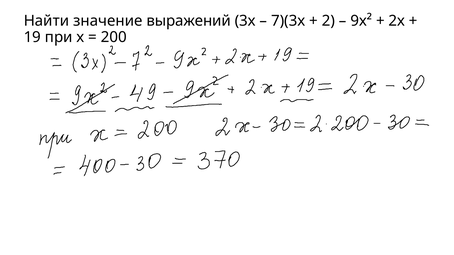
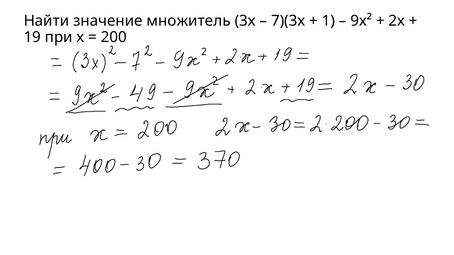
выражений: выражений -> множитель (189, 21)
2: 2 -> 1 (328, 21)
